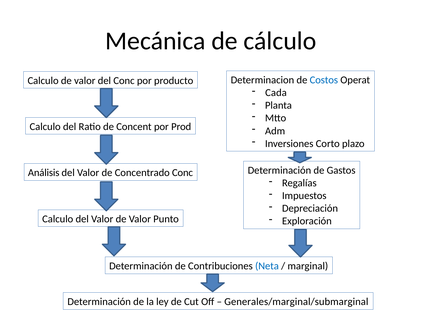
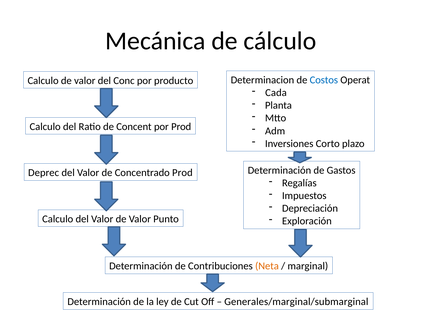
Análisis: Análisis -> Deprec (44, 172)
Concentrado Conc: Conc -> Prod (182, 172)
Neta colour: blue -> orange (267, 266)
